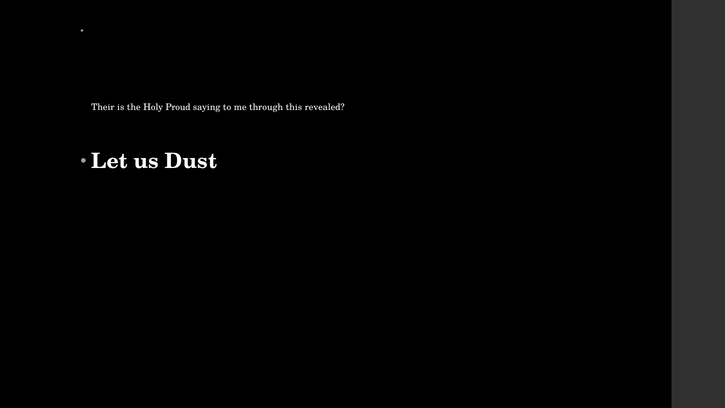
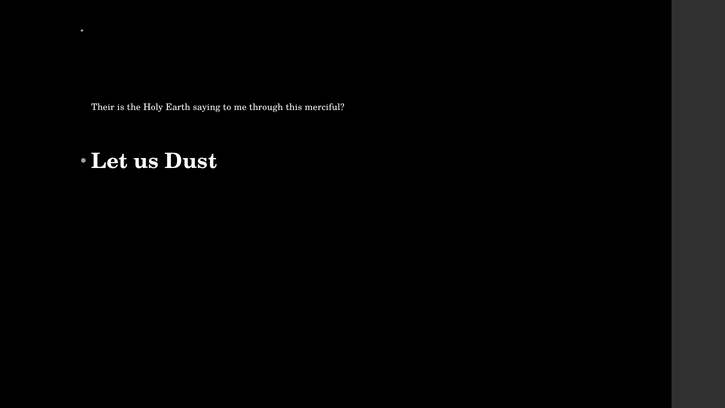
Proud: Proud -> Earth (178, 107)
revealed: revealed -> merciful (325, 107)
